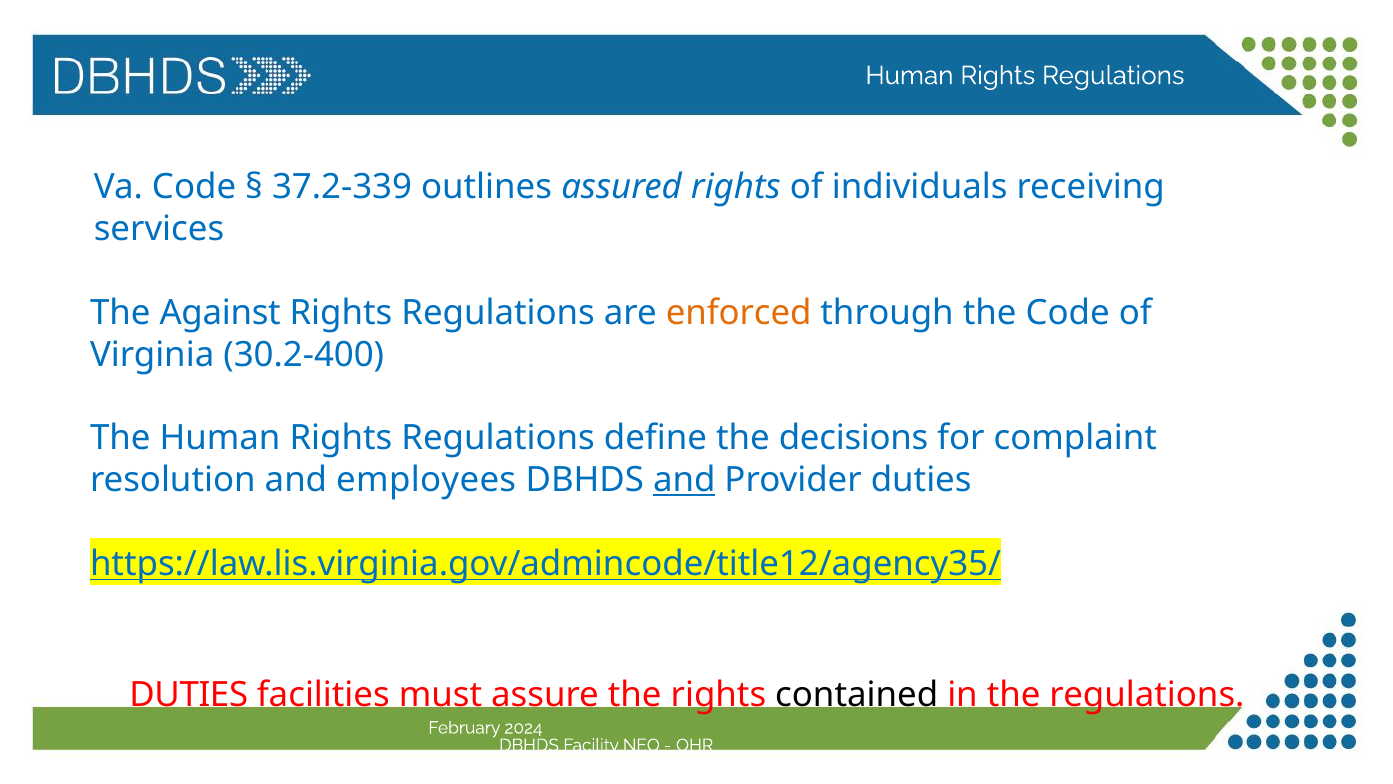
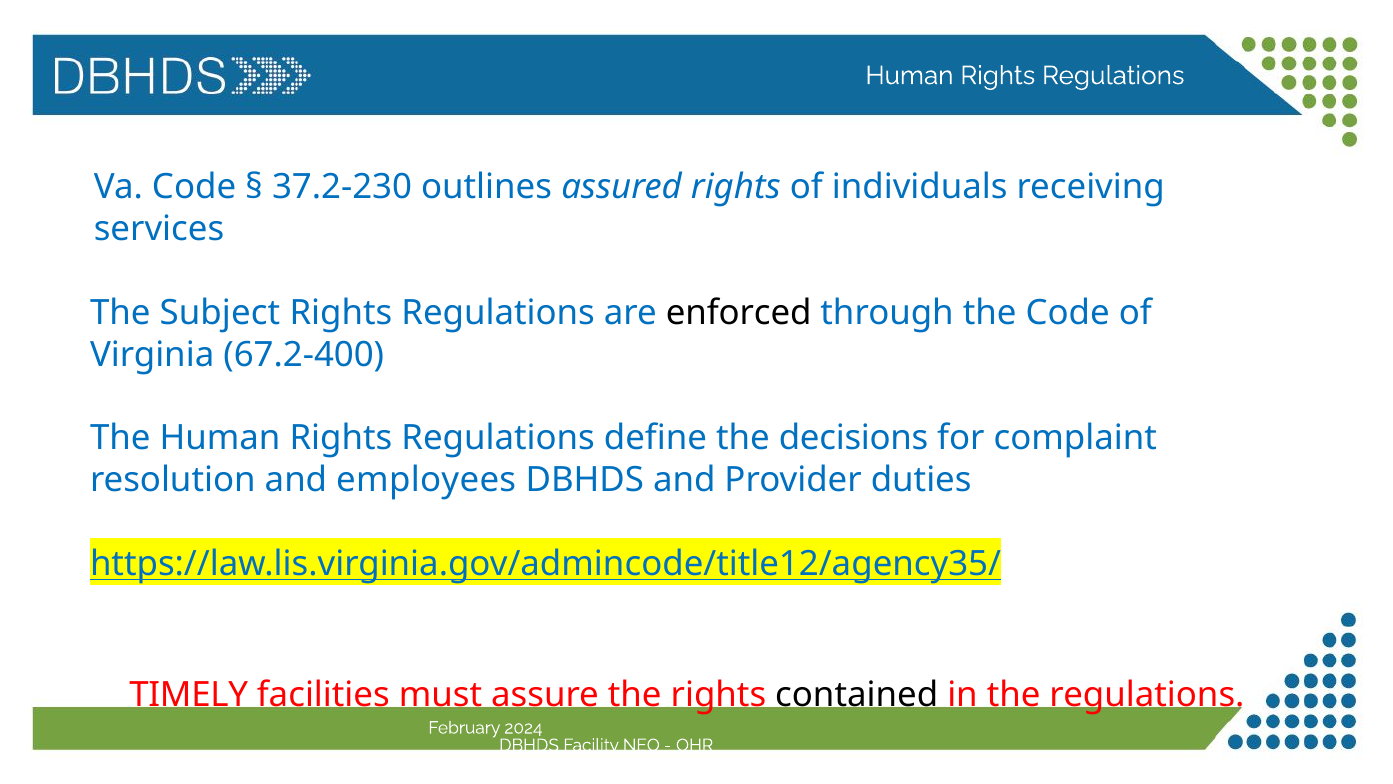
37.2-339: 37.2-339 -> 37.2-230 (342, 187)
Against: Against -> Subject (220, 313)
enforced colour: orange -> black (739, 313)
30.2-400: 30.2-400 -> 67.2-400 (304, 354)
and underline: present -> none (684, 480)
DUTIES: DUTIES -> TIMELY (189, 694)
